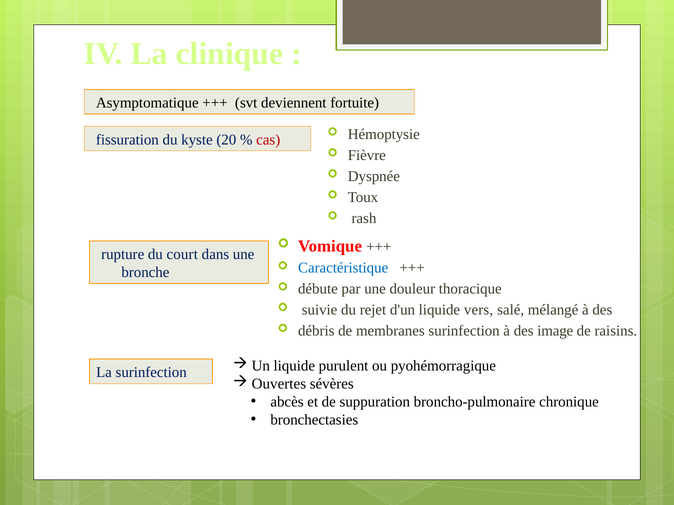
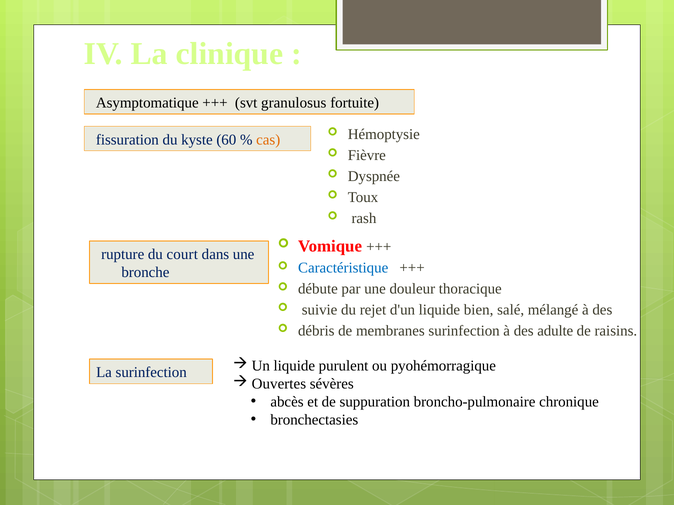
deviennent: deviennent -> granulosus (294, 103)
20: 20 -> 60 (226, 140)
cas colour: red -> orange (268, 140)
vers: vers -> bien (479, 310)
image: image -> adulte (555, 331)
